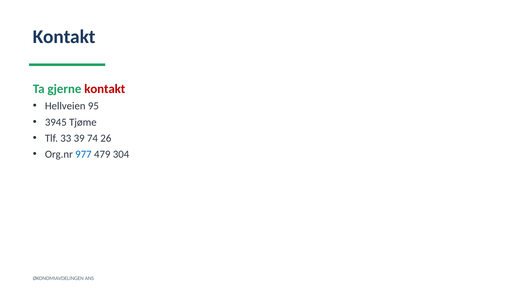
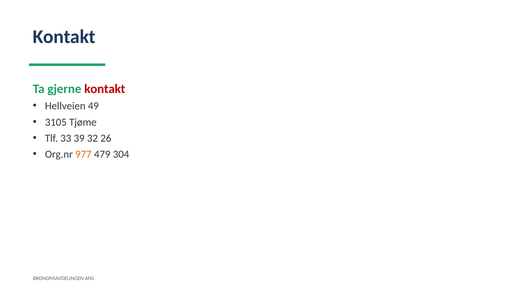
95: 95 -> 49 (93, 106)
3945: 3945 -> 3105 (56, 122)
74: 74 -> 32 (92, 138)
977 colour: blue -> orange (83, 155)
